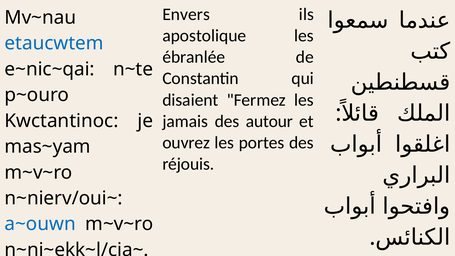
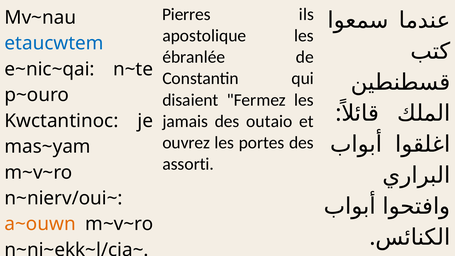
Envers: Envers -> Pierres (186, 14)
autour: autour -> outaio (269, 121)
réjouis: réjouis -> assorti (188, 164)
a~ouwn colour: blue -> orange (40, 224)
